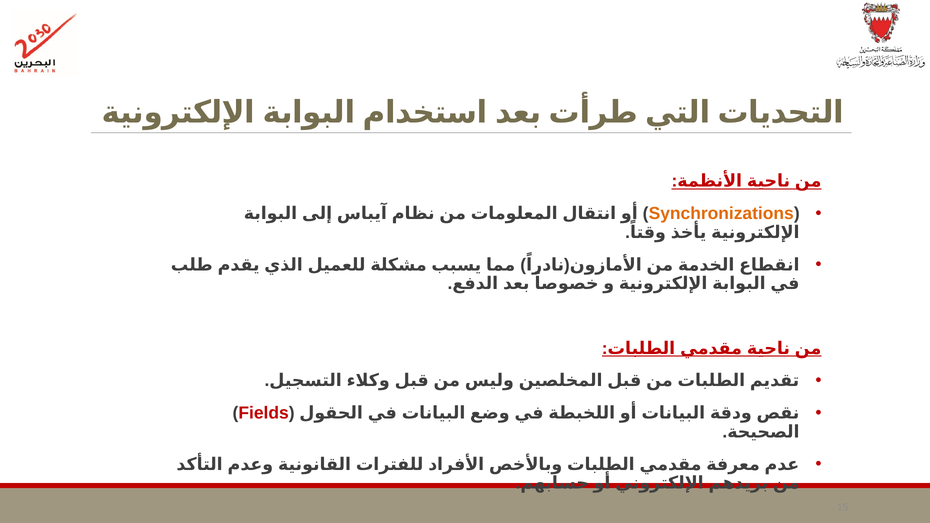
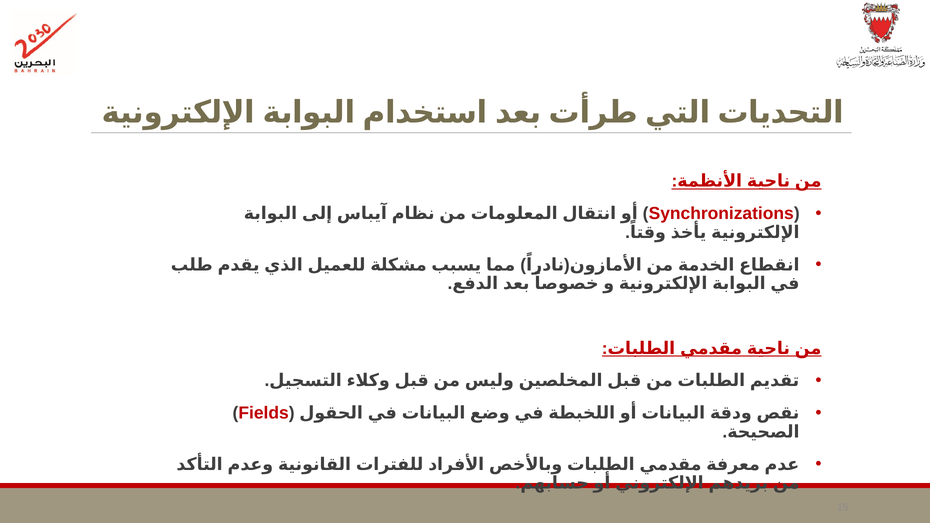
Synchronizations colour: orange -> red (721, 214)
